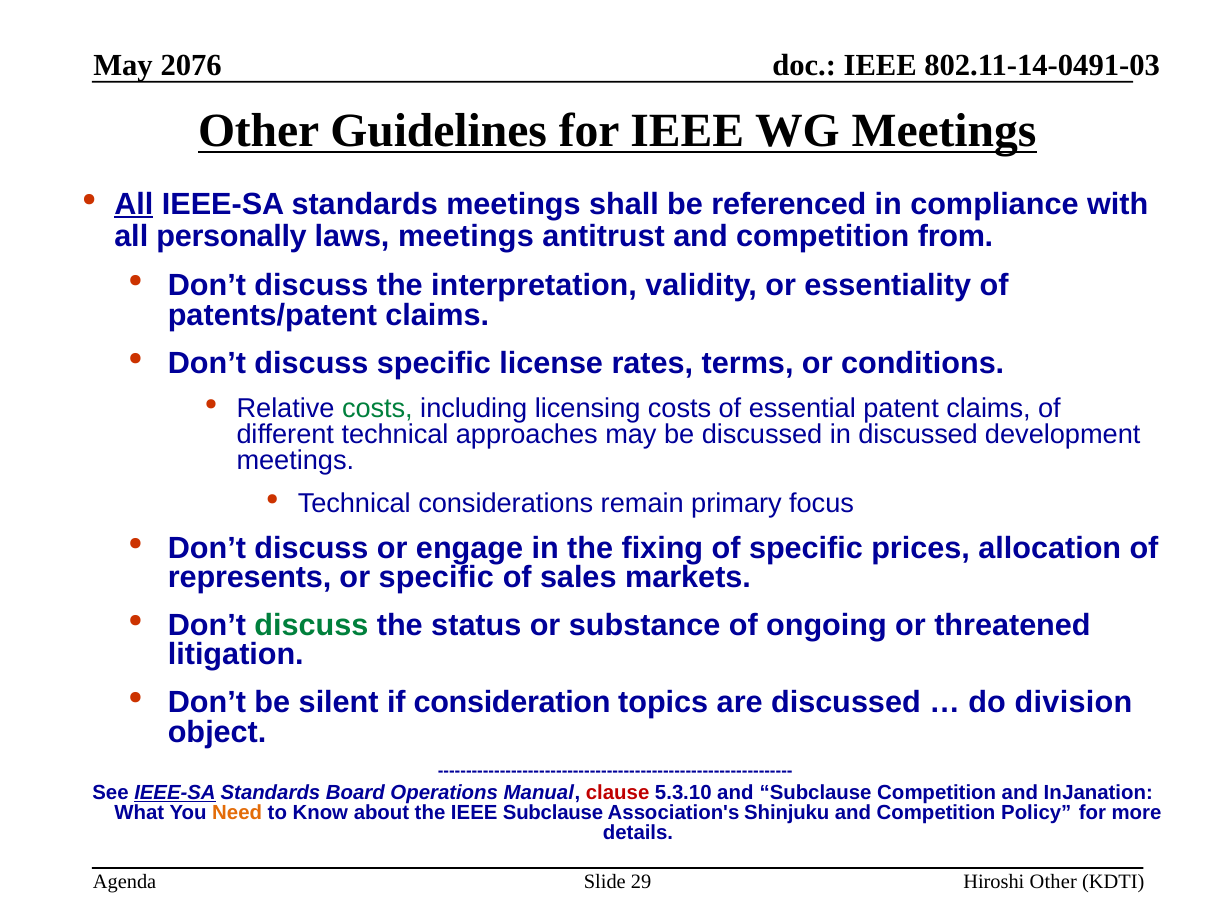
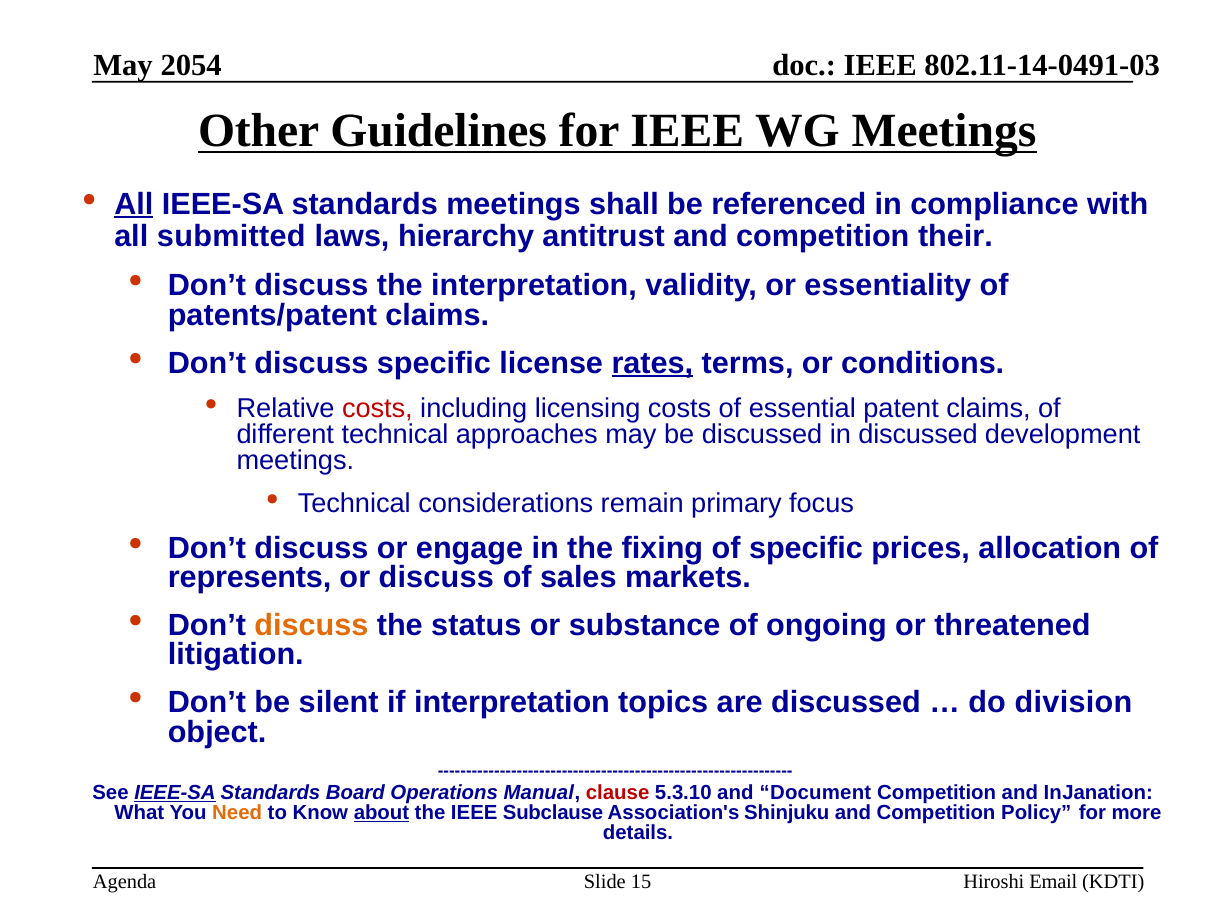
2076: 2076 -> 2054 (191, 65)
personally: personally -> submitted (231, 236)
laws meetings: meetings -> hierarchy (466, 236)
from: from -> their (955, 236)
rates underline: none -> present (652, 363)
costs colour: green -> red (377, 409)
or specific: specific -> discuss (436, 577)
discuss colour: green -> orange (311, 625)
if consideration: consideration -> interpretation (512, 702)
and Subclause: Subclause -> Document (815, 793)
about underline: none -> present (381, 812)
29: 29 -> 15 (641, 881)
Hiroshi Other: Other -> Email (1053, 881)
